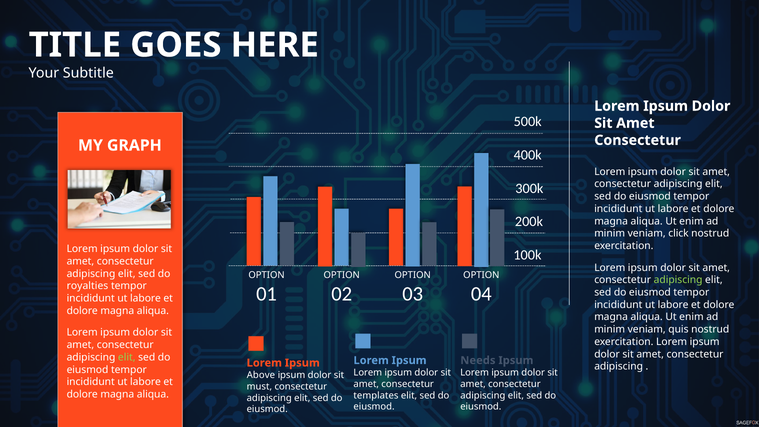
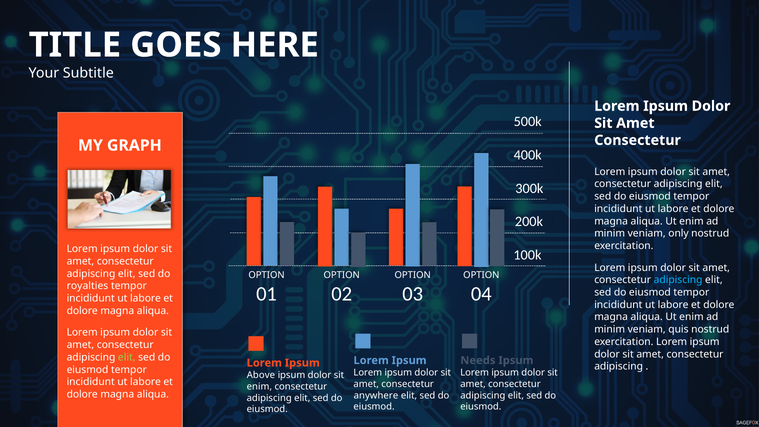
click: click -> only (678, 233)
adipiscing colour: light green -> light blue (678, 280)
must: must -> enim (259, 386)
templates: templates -> anywhere (376, 395)
